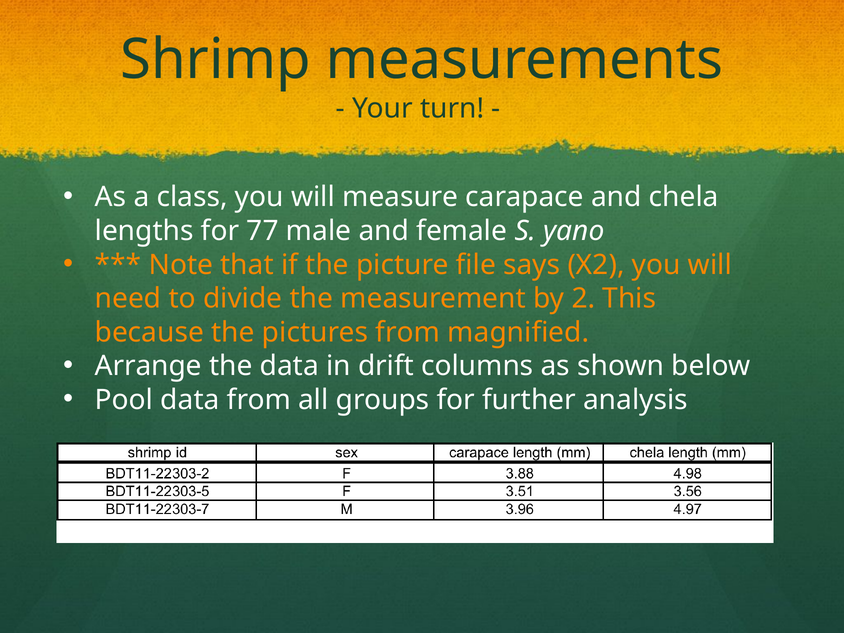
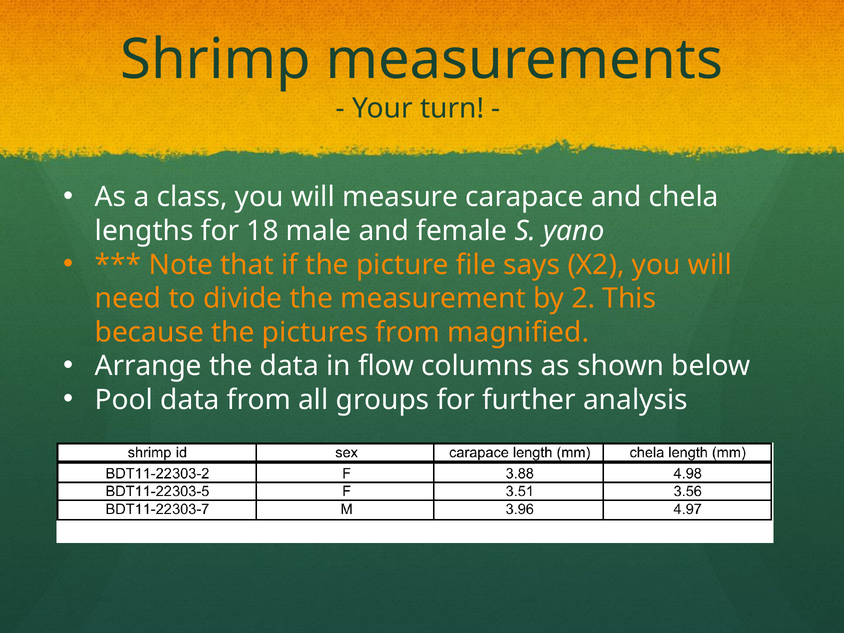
77: 77 -> 18 (263, 231)
drift: drift -> flow (386, 366)
